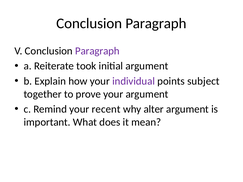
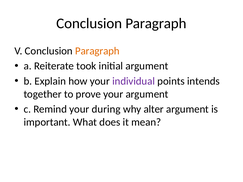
Paragraph colour: purple -> orange (97, 51)
subject: subject -> intends (203, 81)
recent: recent -> during (106, 109)
